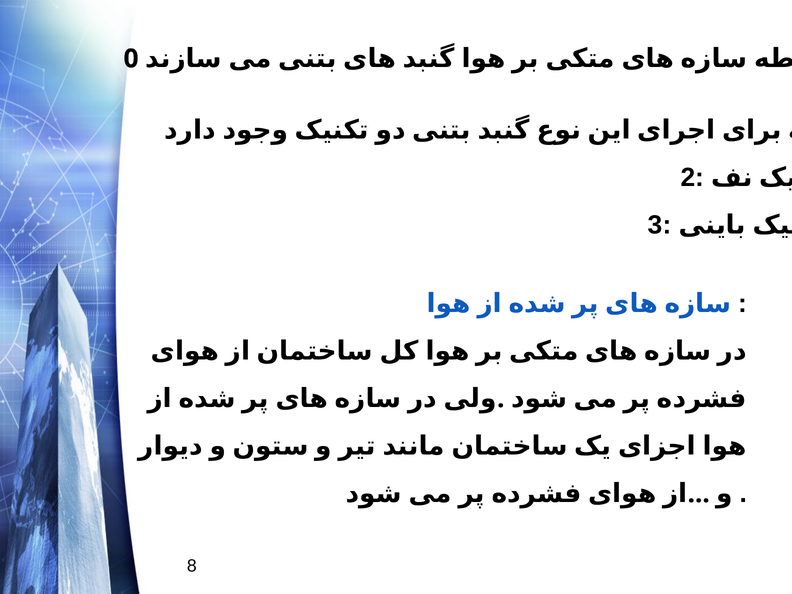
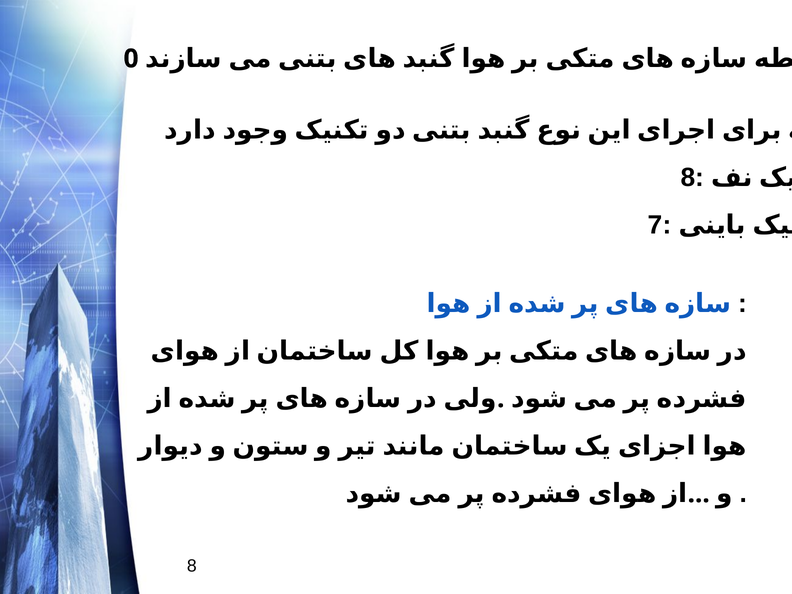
2: 2 -> 8 (692, 178)
3: 3 -> 7 (660, 225)
